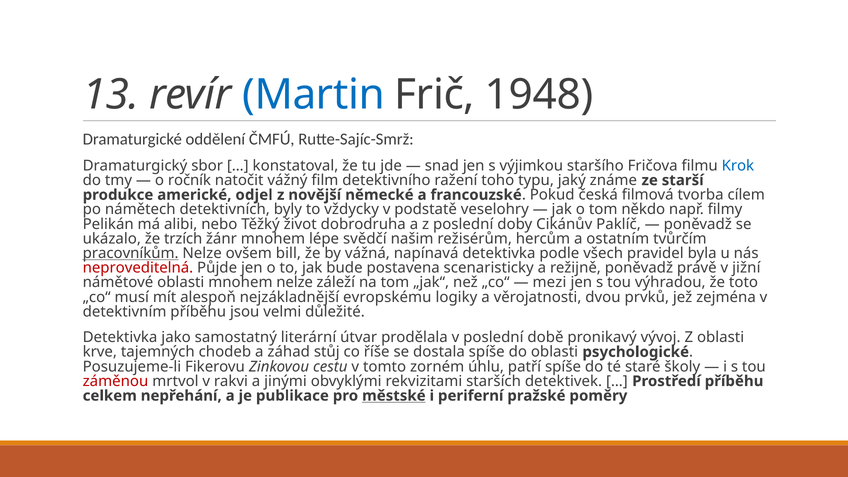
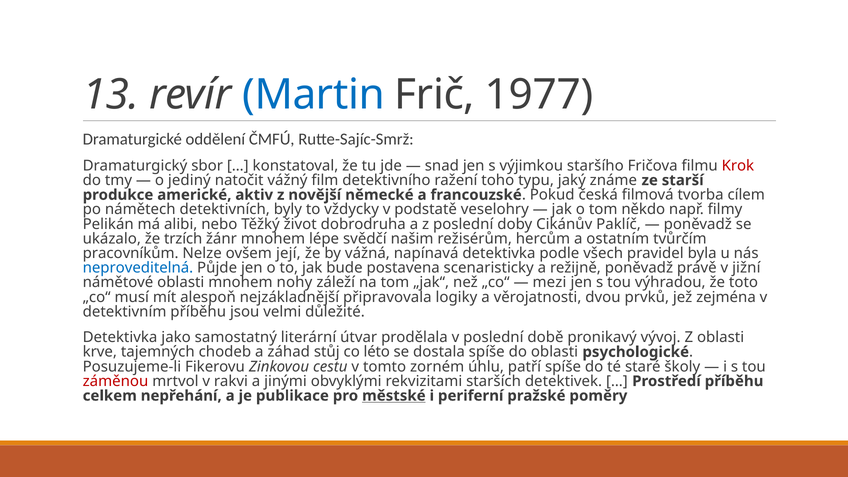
1948: 1948 -> 1977 (539, 95)
Krok colour: blue -> red (738, 166)
ročník: ročník -> jediný (189, 180)
odjel: odjel -> aktiv (254, 195)
pracovníkům underline: present -> none (131, 253)
bill: bill -> její (288, 253)
neproveditelná colour: red -> blue (138, 268)
mnohem nelze: nelze -> nohy (294, 282)
evropskému: evropskému -> připravovala (387, 297)
říše: říše -> léto (377, 352)
